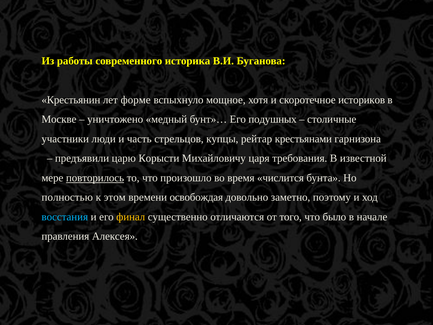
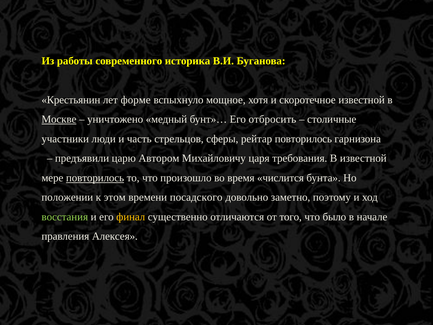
скоротечное историков: историков -> известной (362, 100)
Москве underline: none -> present (59, 119)
подушных: подушных -> отбросить (272, 119)
купцы: купцы -> сферы (222, 139)
рейтар крестьянами: крестьянами -> повторилось (303, 139)
Корысти: Корысти -> Автором (159, 158)
полностью: полностью -> положении (67, 197)
освобождая: освобождая -> посадского (196, 197)
восстания colour: light blue -> light green (65, 217)
